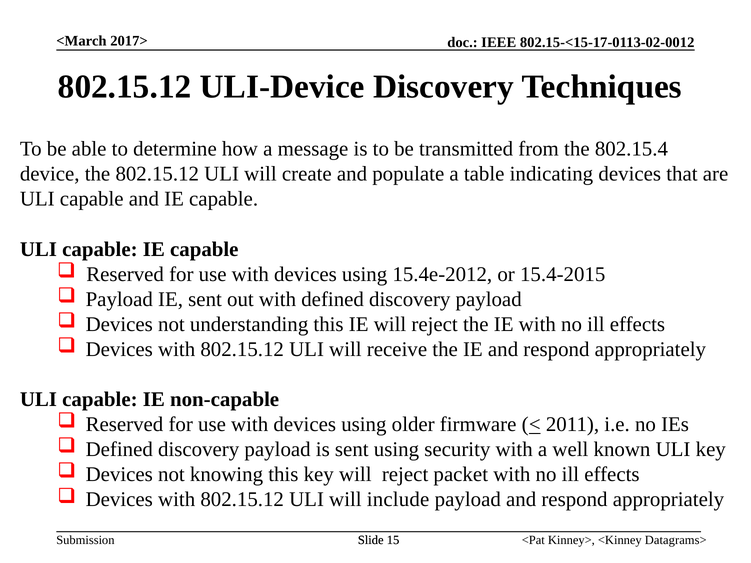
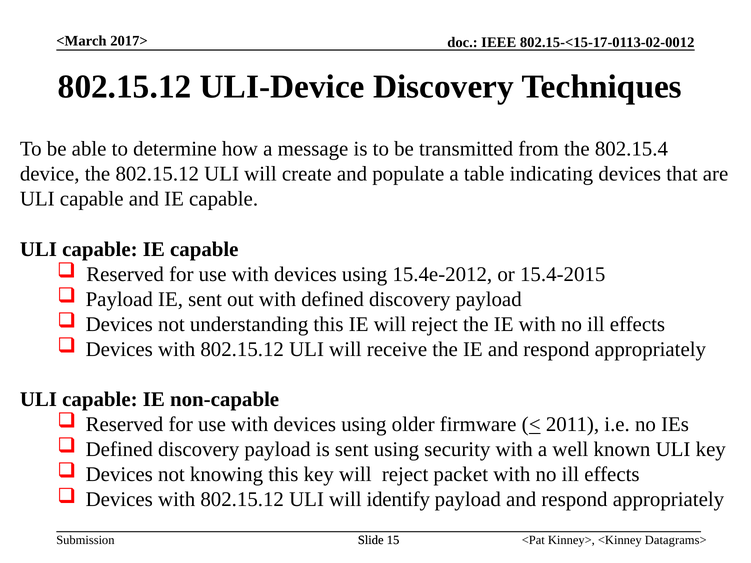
include: include -> identify (398, 500)
